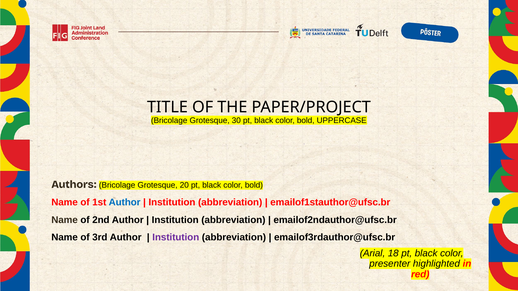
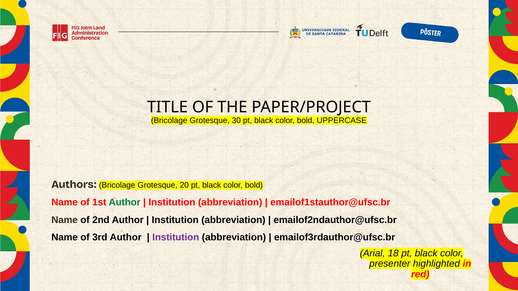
Author colour: blue -> green (125, 203)
